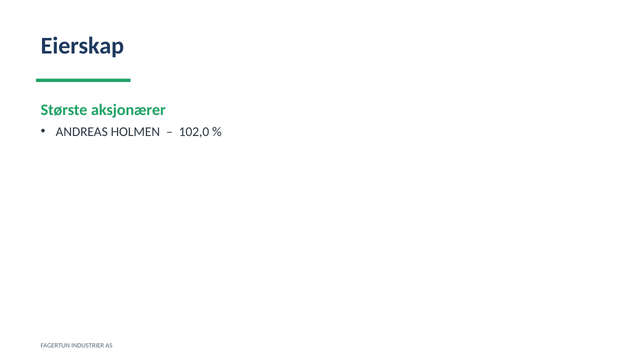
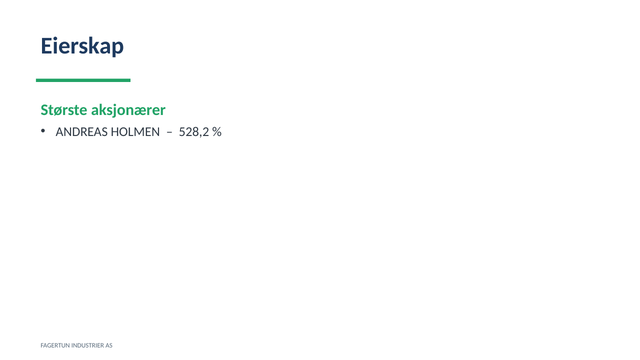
102,0: 102,0 -> 528,2 (194, 132)
